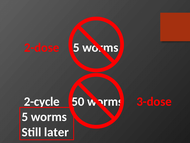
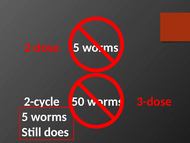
later: later -> does (56, 132)
